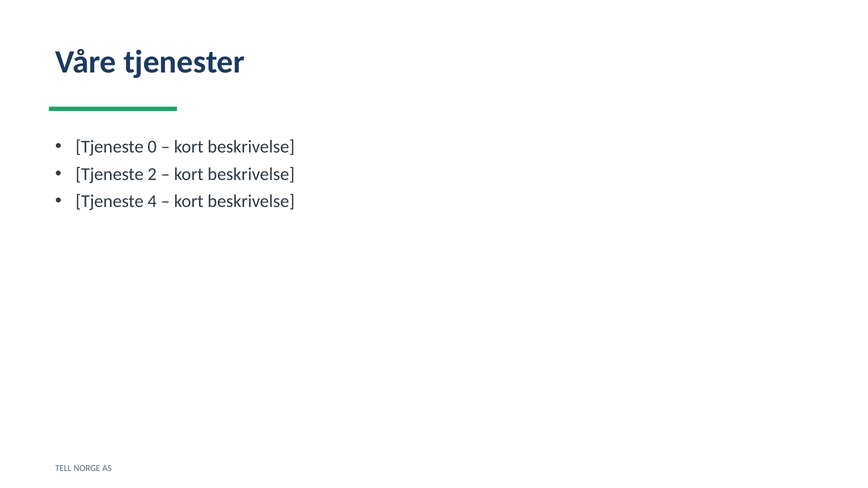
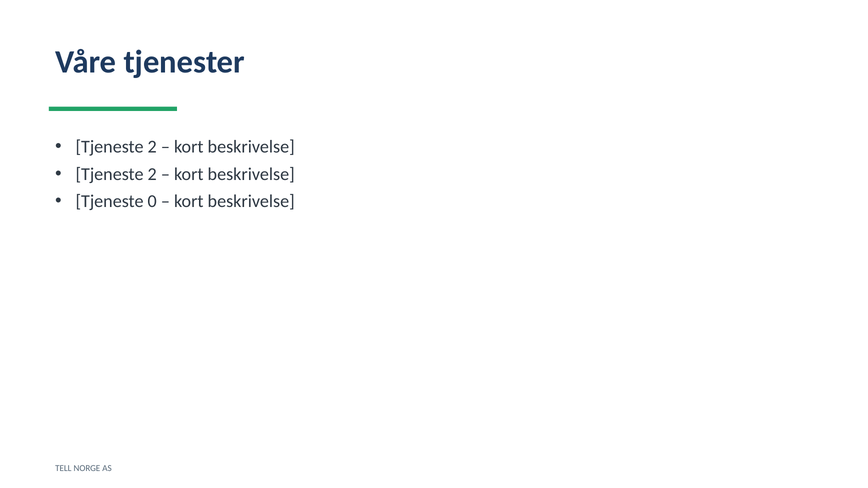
0: 0 -> 2 (152, 147)
4: 4 -> 0 (152, 201)
